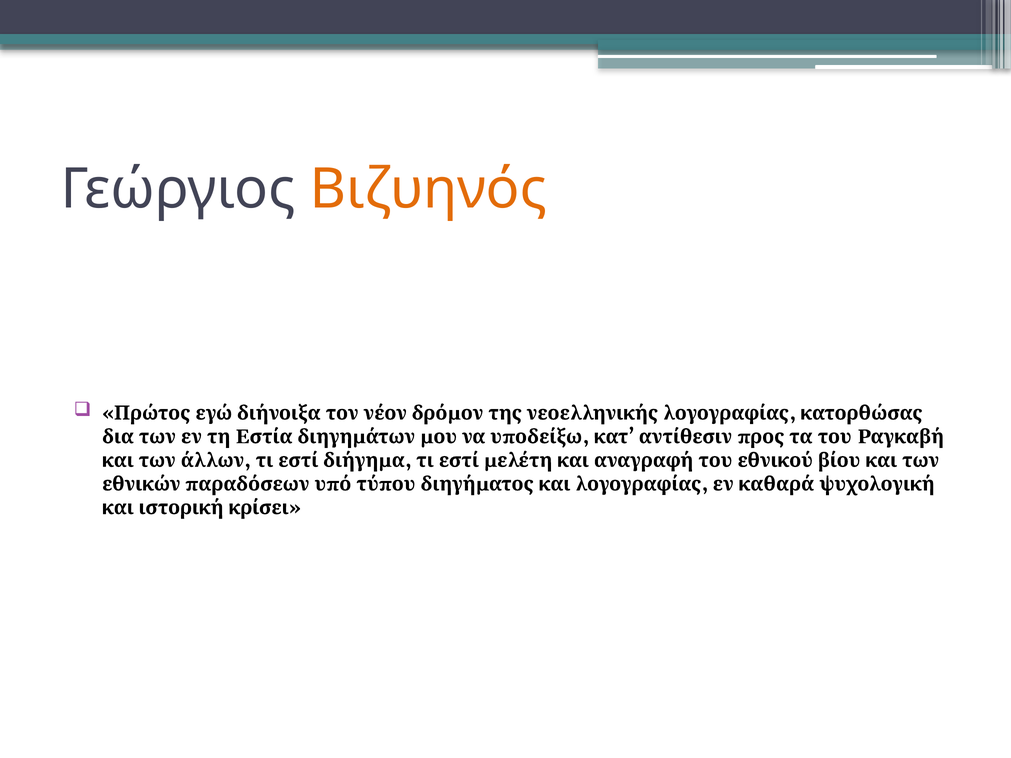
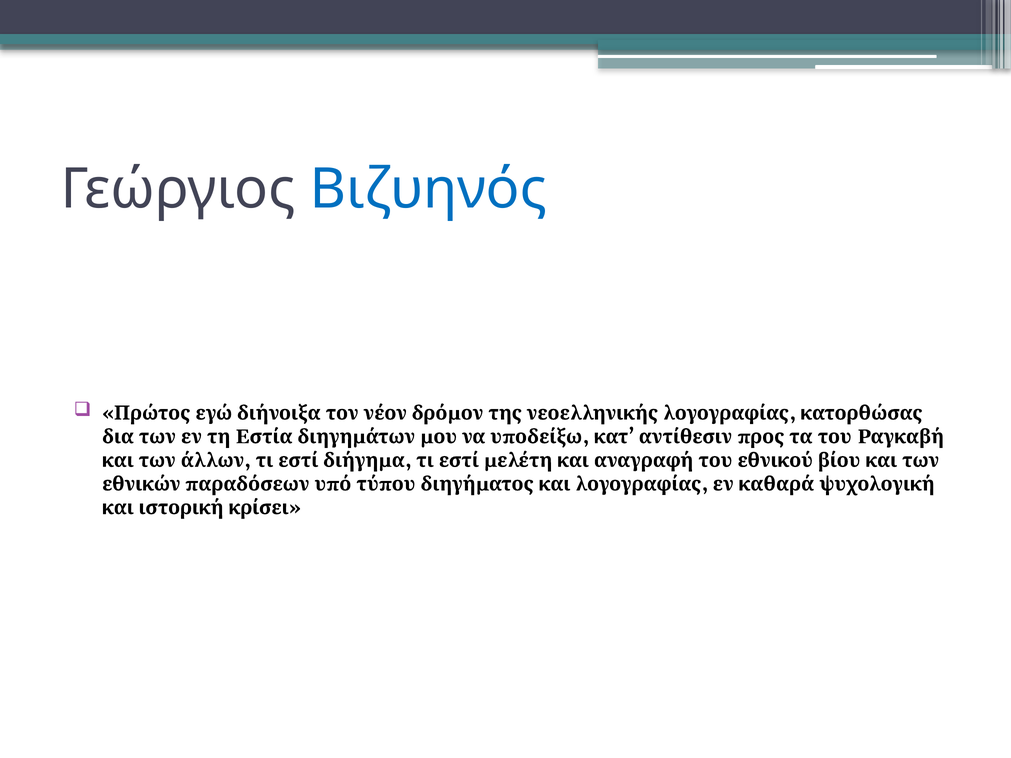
Βιζυηνός colour: orange -> blue (428, 189)
